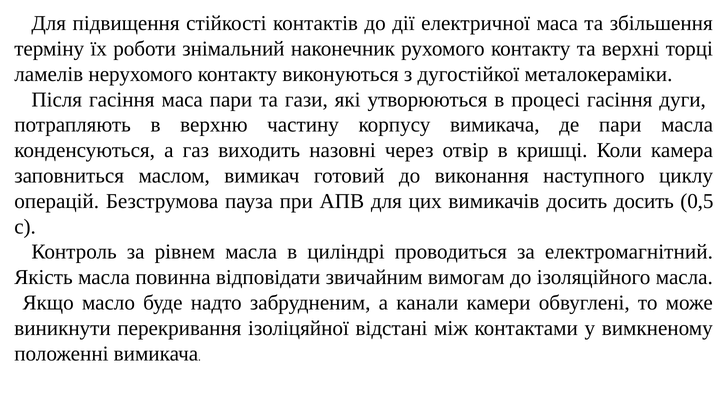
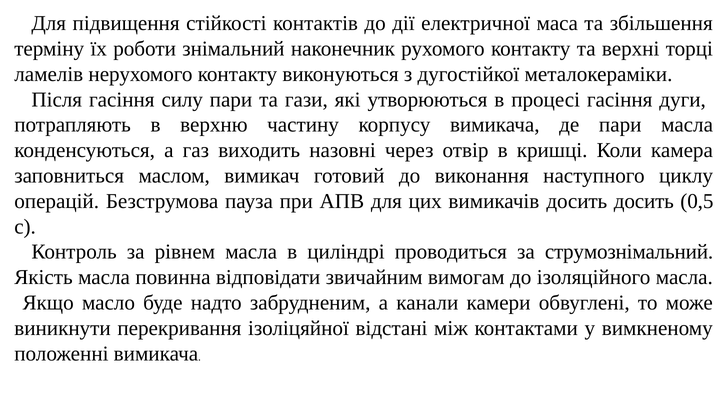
гасіння маса: маса -> силу (182, 99)
електромагнітний: електромагнітний -> струмознімальний (629, 252)
